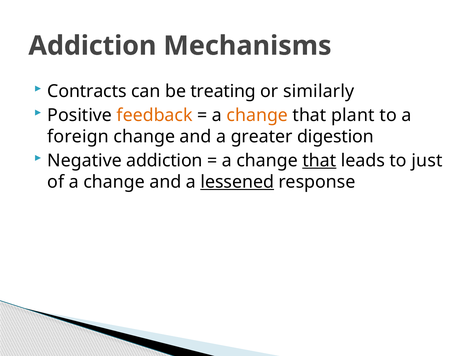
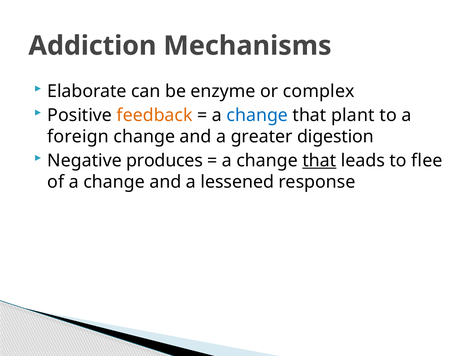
Contracts: Contracts -> Elaborate (87, 91)
treating: treating -> enzyme (223, 91)
similarly: similarly -> complex (319, 91)
change colour: orange -> blue (257, 115)
Negative addiction: addiction -> produces (164, 160)
just: just -> flee (427, 160)
lessened underline: present -> none (237, 182)
